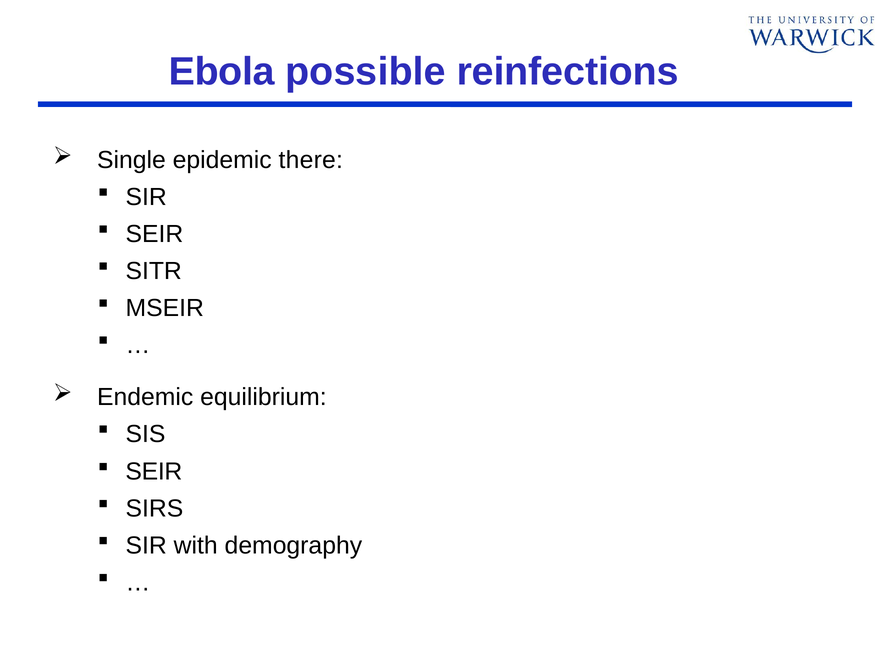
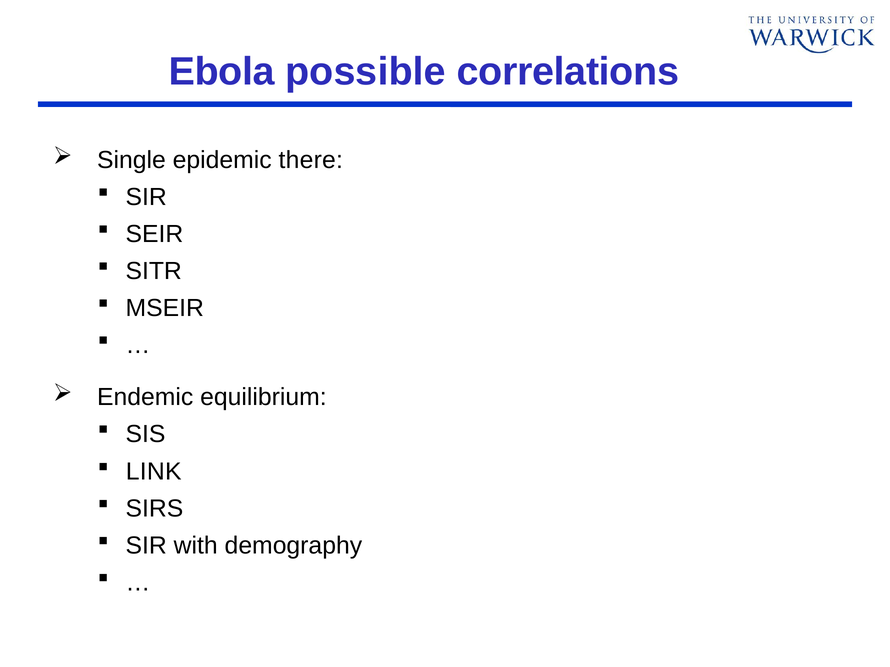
reinfections: reinfections -> correlations (568, 72)
SEIR: SEIR -> LINK (154, 472)
